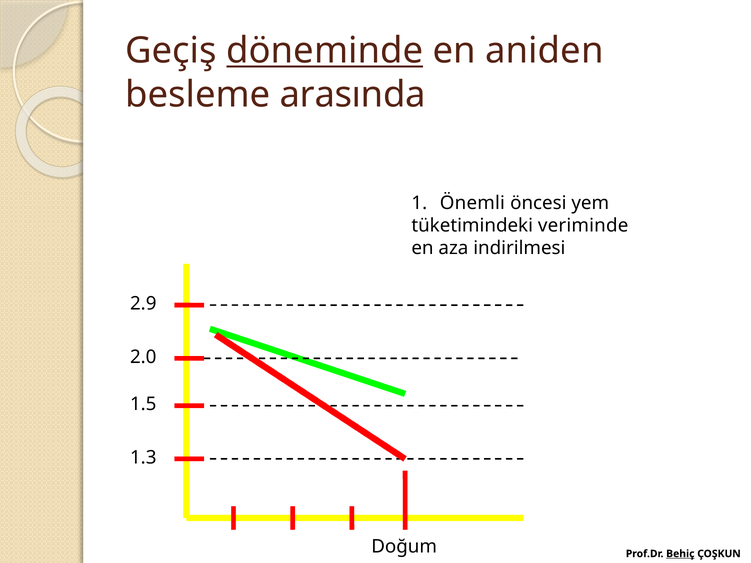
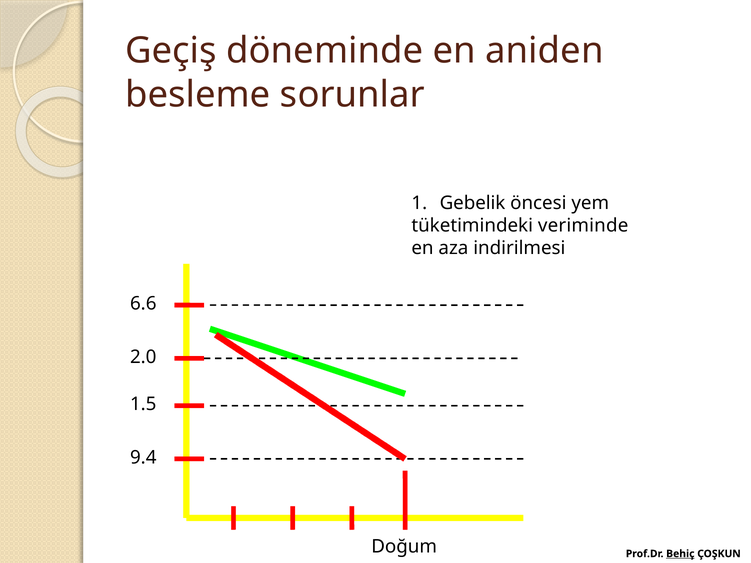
döneminde underline: present -> none (325, 51)
arasında: arasında -> sorunlar (353, 95)
Önemli: Önemli -> Gebelik (473, 203)
2.9: 2.9 -> 6.6 (143, 304)
1.3: 1.3 -> 9.4 (143, 458)
